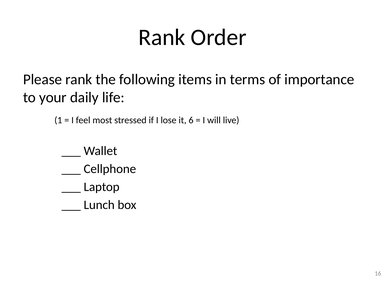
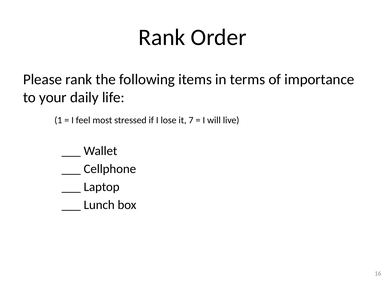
6: 6 -> 7 (191, 120)
